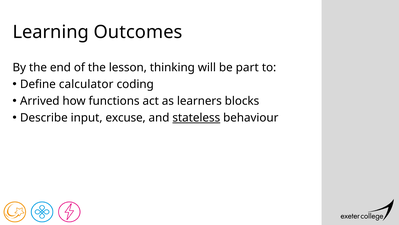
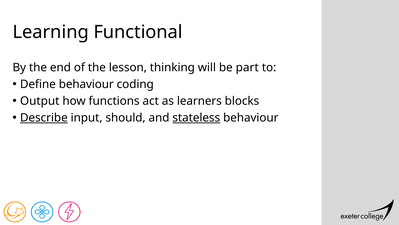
Outcomes: Outcomes -> Functional (138, 32)
Define calculator: calculator -> behaviour (86, 84)
Arrived: Arrived -> Output (40, 101)
Describe underline: none -> present (44, 118)
excuse: excuse -> should (126, 118)
